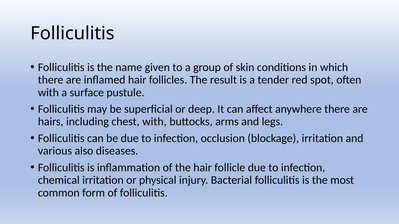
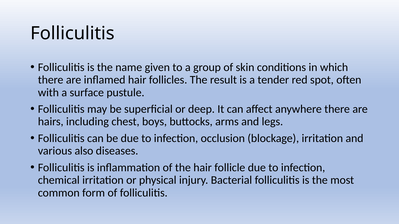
chest with: with -> boys (155, 122)
